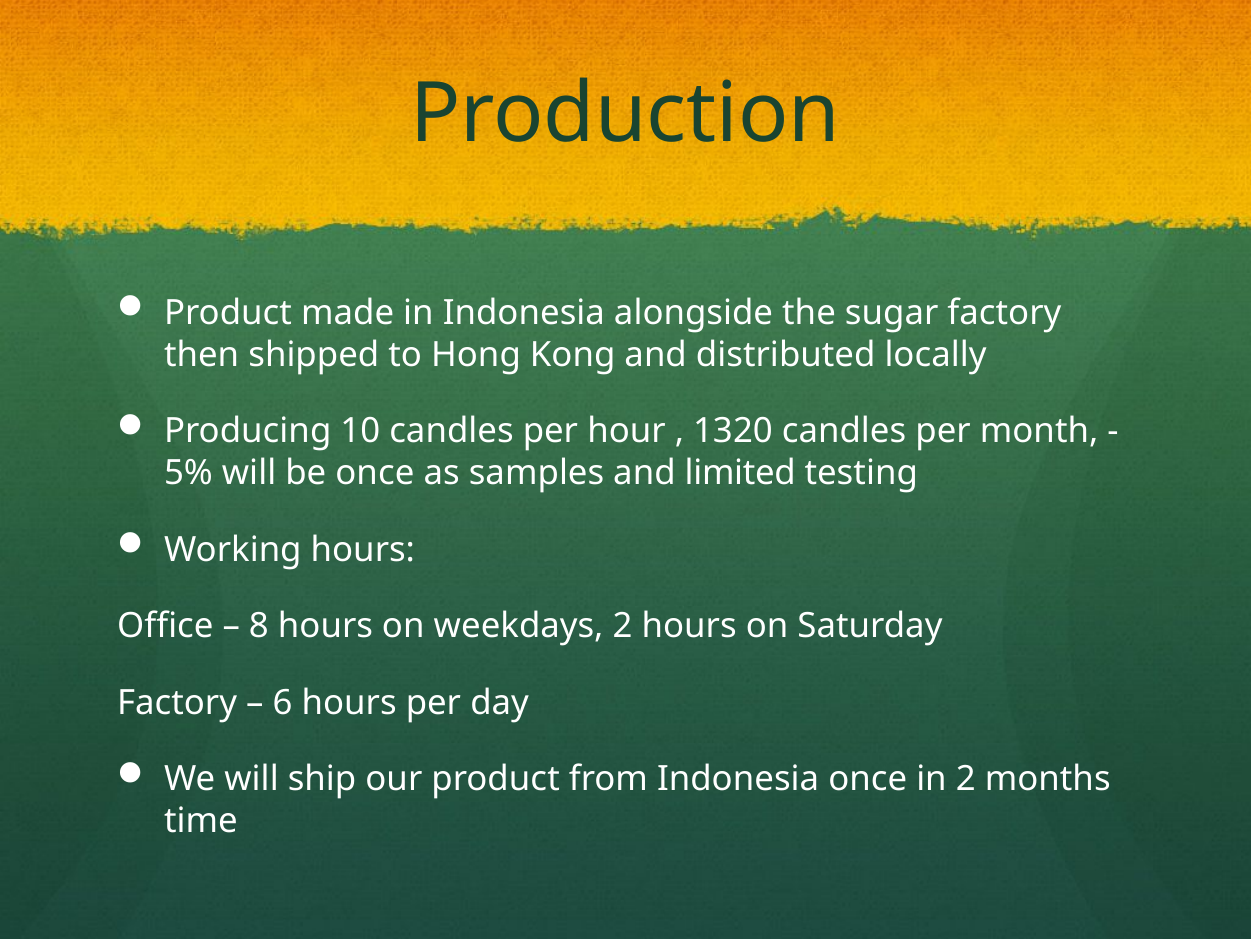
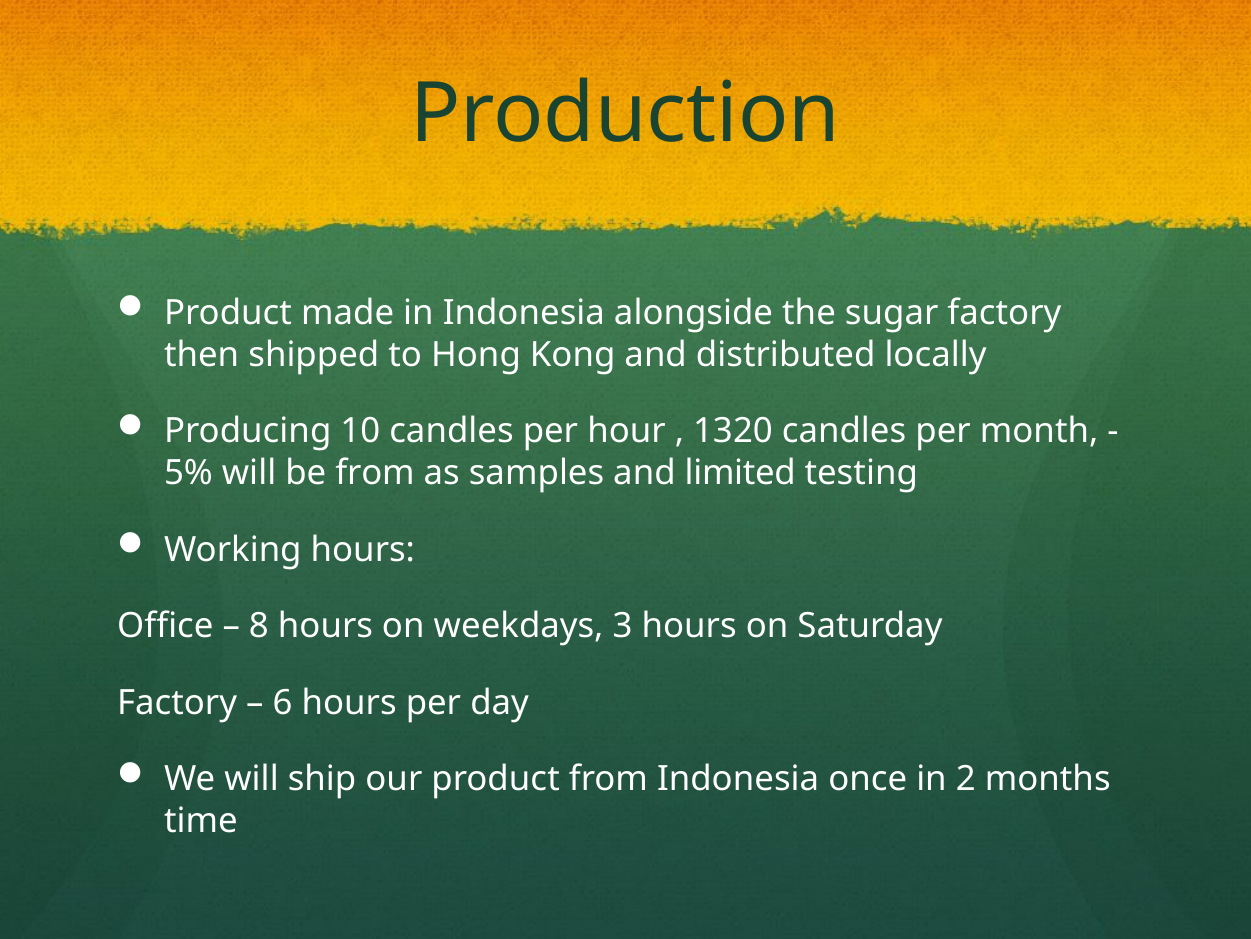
be once: once -> from (375, 473)
weekdays 2: 2 -> 3 (623, 626)
